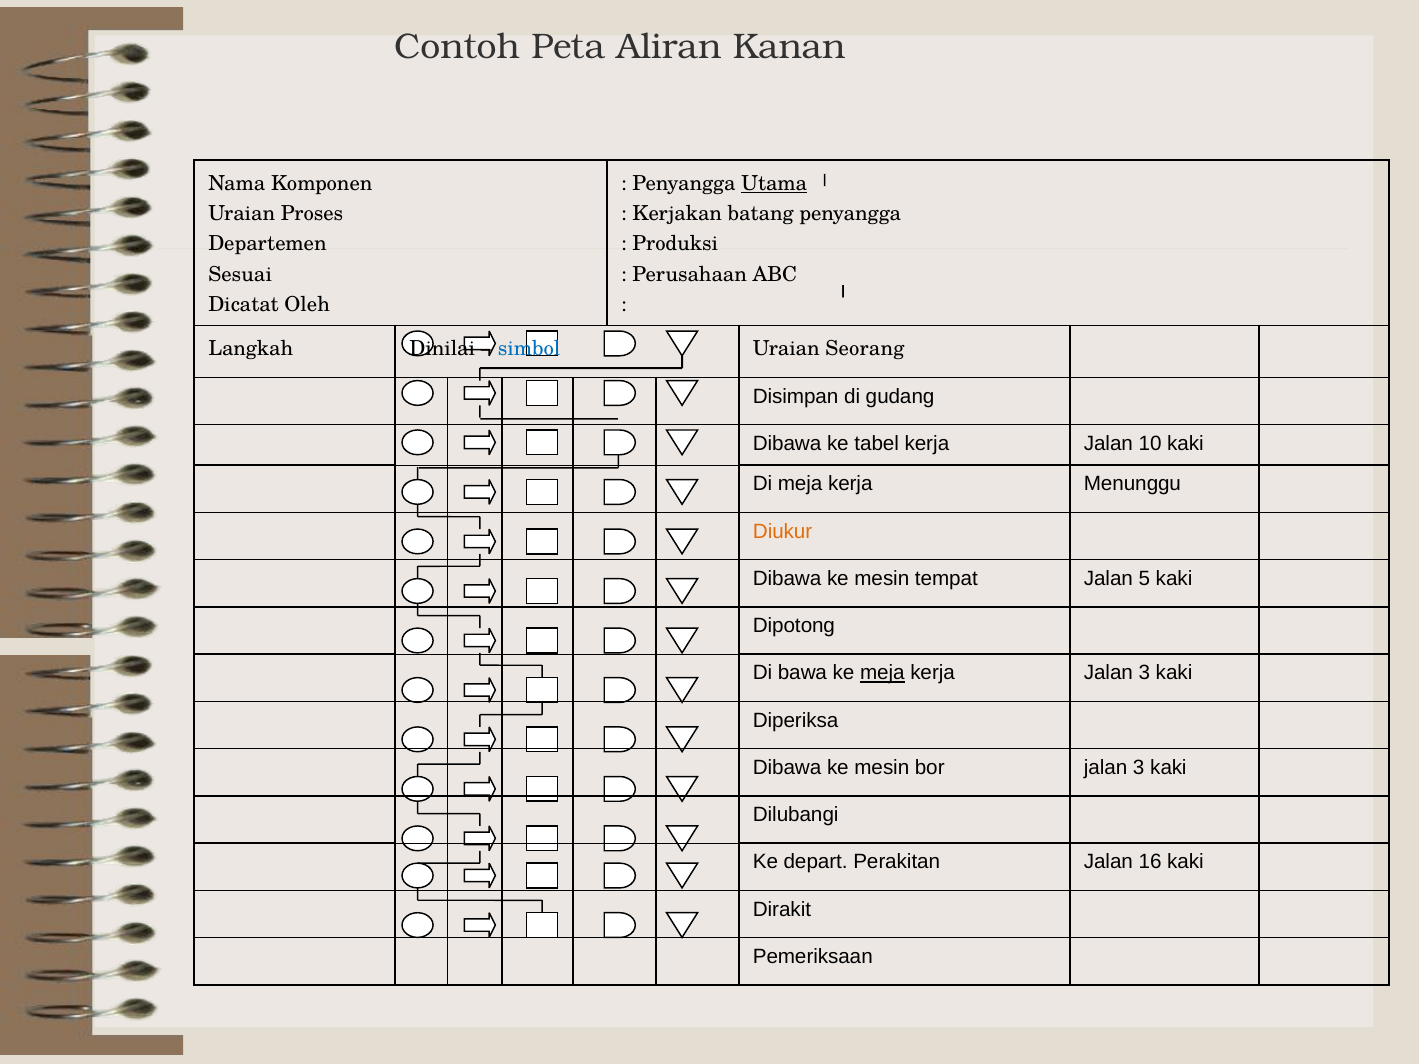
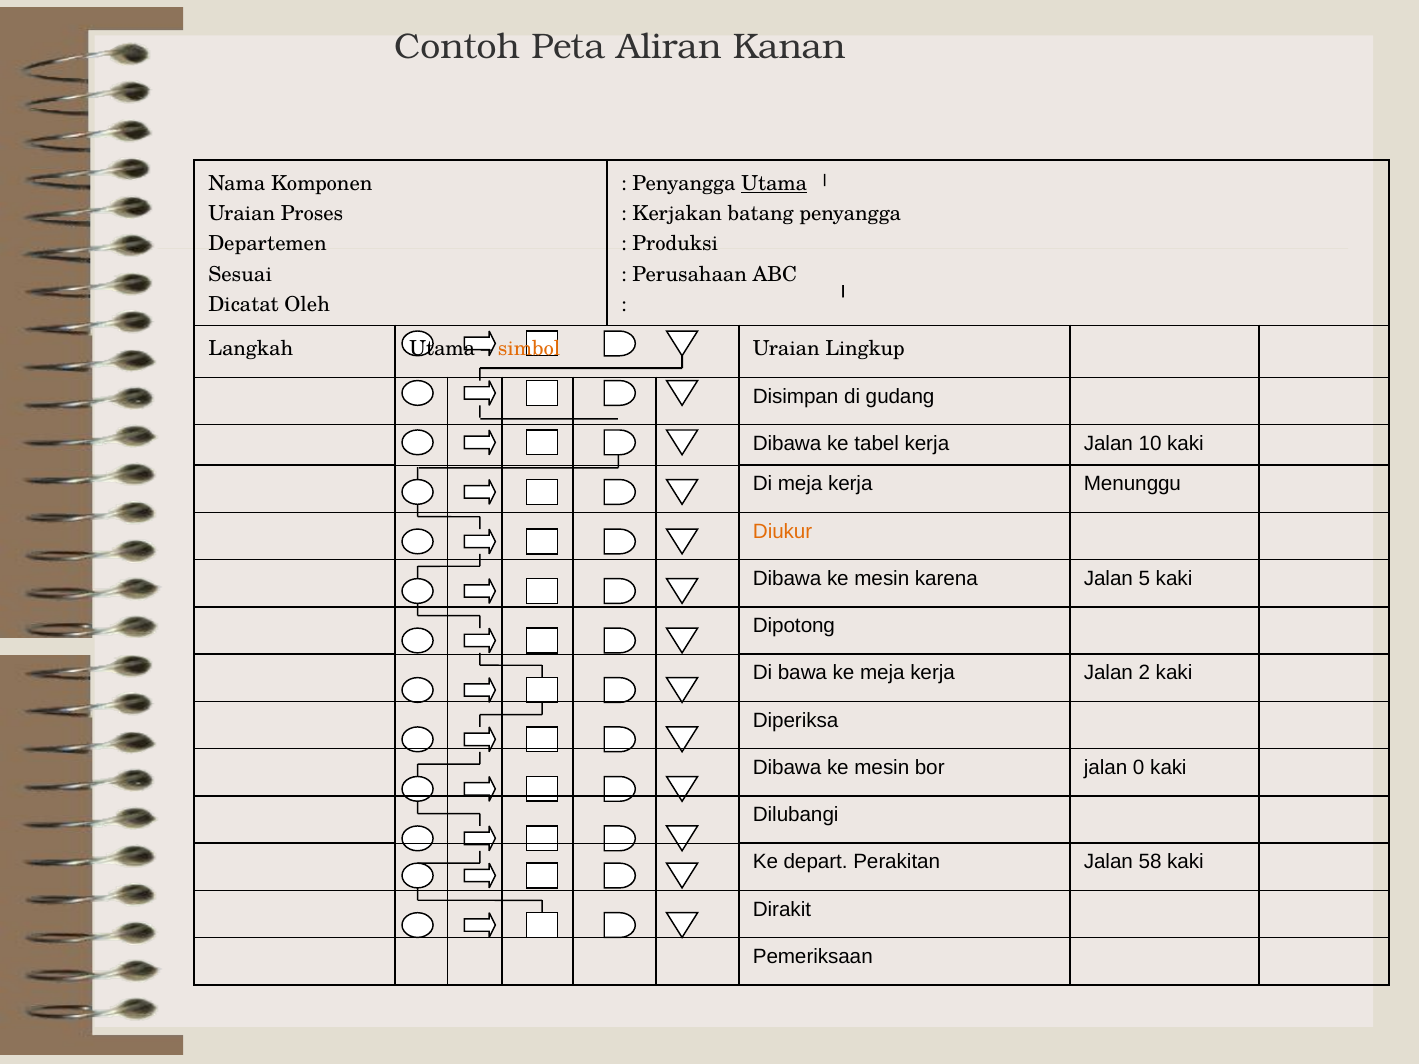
Langkah Dinilai: Dinilai -> Utama (442, 349)
simbol colour: blue -> orange (529, 349)
Seorang: Seorang -> Lingkup (865, 349)
tempat: tempat -> karena (946, 579)
meja underline: present -> none (882, 673)
kerja Jalan 3: 3 -> 2 (1144, 673)
bor jalan 3: 3 -> 0 (1139, 768)
16: 16 -> 58 (1150, 862)
